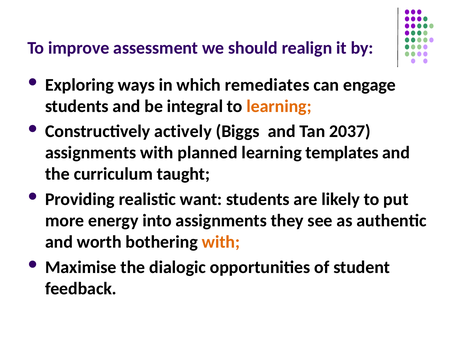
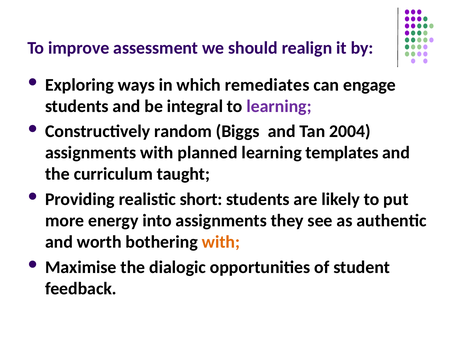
learning colour: orange -> purple (279, 106)
actively: actively -> random (183, 131)
2037: 2037 -> 2004 (350, 131)
want: want -> short (201, 199)
